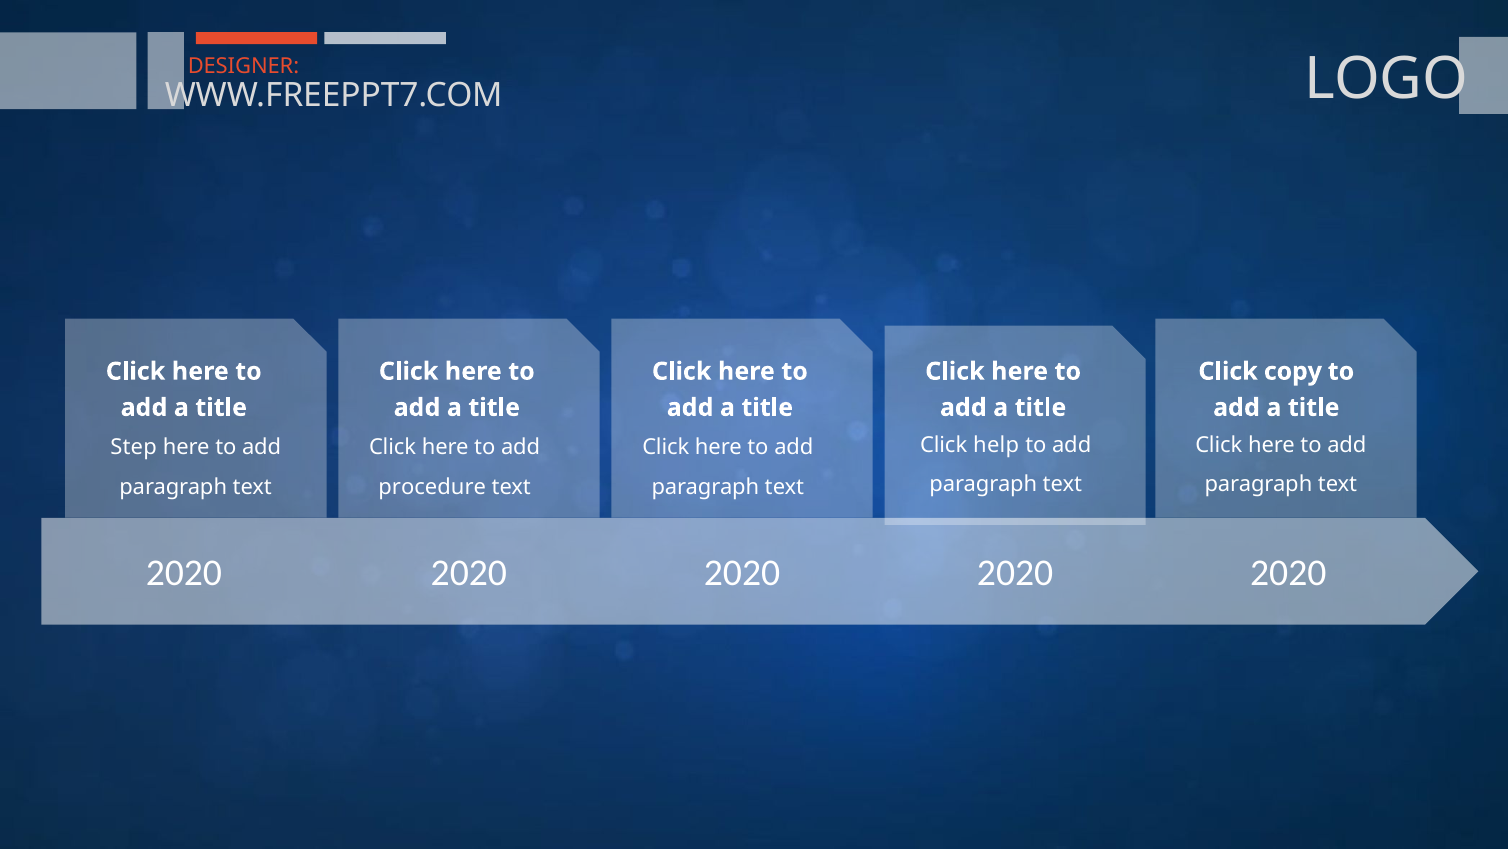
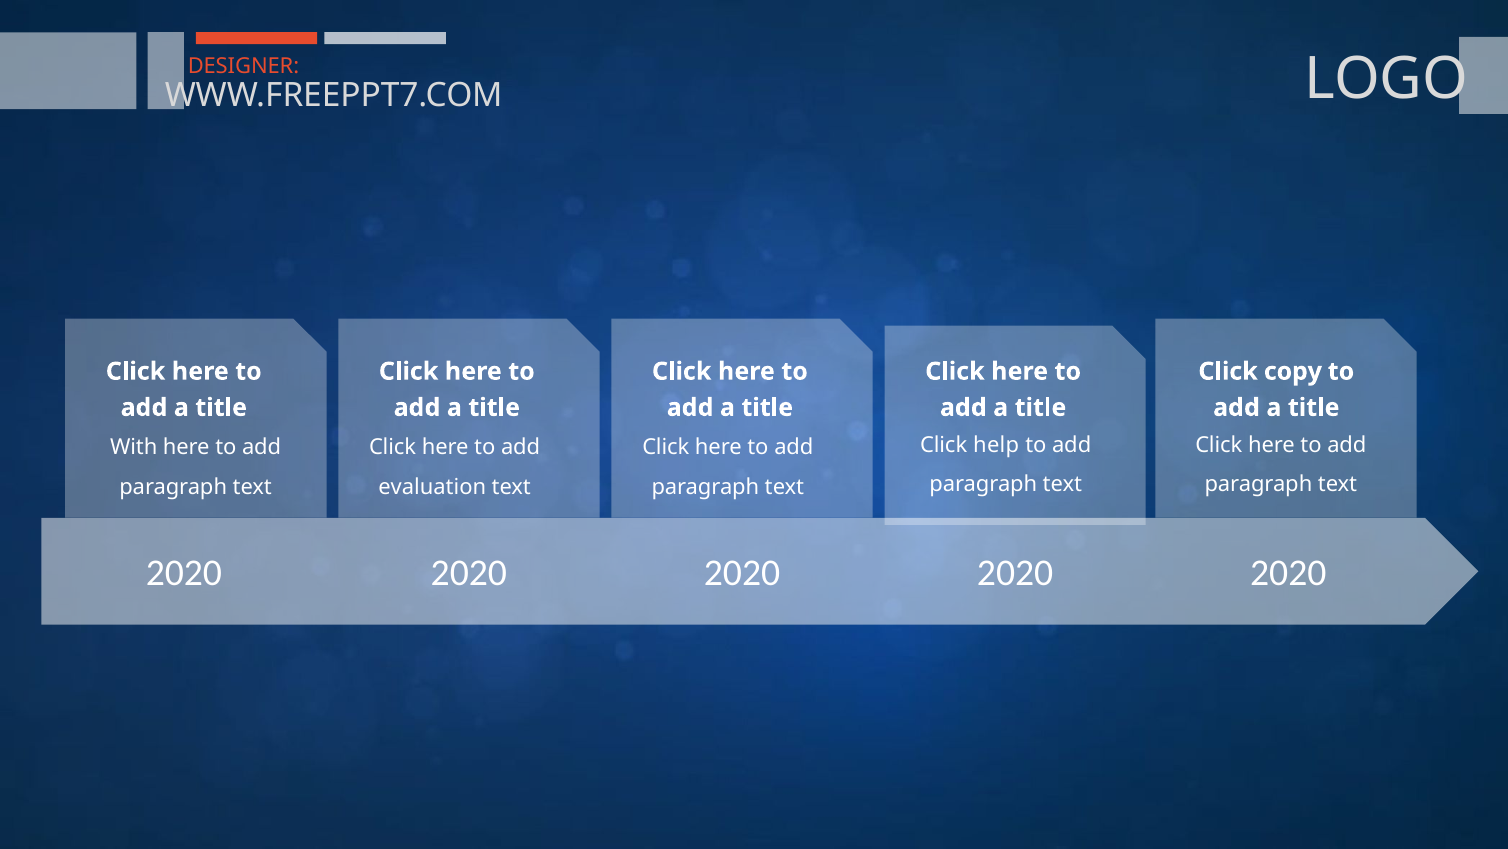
Step: Step -> With (134, 447)
procedure: procedure -> evaluation (432, 486)
